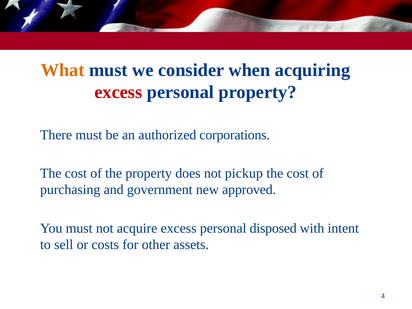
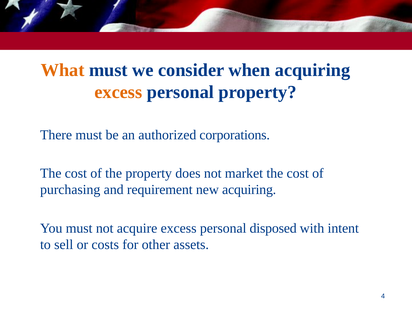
excess colour: red -> orange (118, 92)
pickup: pickup -> market (244, 173)
government: government -> requirement (160, 190)
new approved: approved -> acquiring (249, 190)
